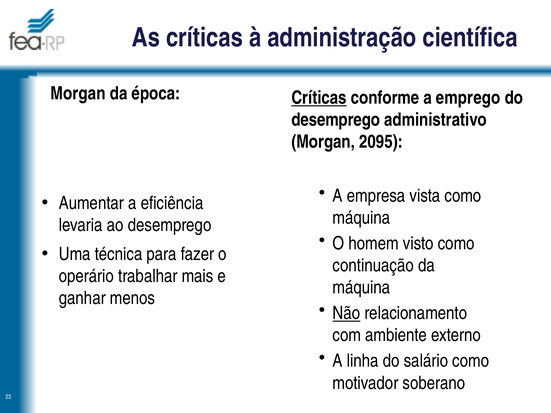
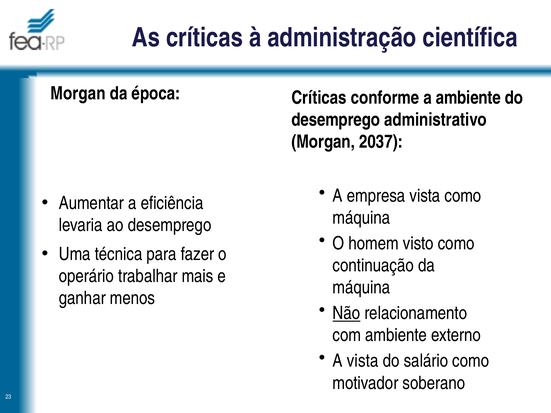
Críticas underline: present -> none (319, 98)
a emprego: emprego -> ambiente (468, 98)
2095: 2095 -> 2037 (381, 142)
A linha: linha -> vista (363, 361)
